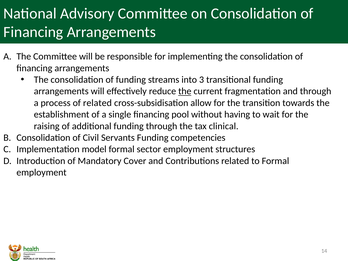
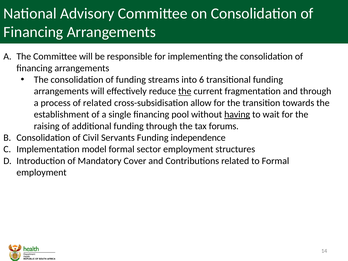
3: 3 -> 6 (202, 80)
having underline: none -> present (237, 114)
clinical: clinical -> forums (224, 126)
competencies: competencies -> independence (198, 138)
